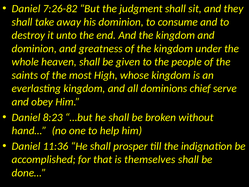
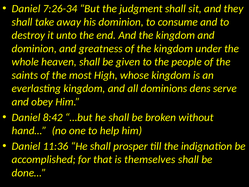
7:26-82: 7:26-82 -> 7:26-34 (60, 9)
chief: chief -> dens (200, 88)
8:23: 8:23 -> 8:42 (53, 117)
